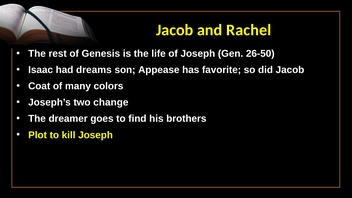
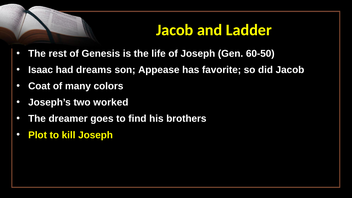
Rachel: Rachel -> Ladder (249, 30)
26-50: 26-50 -> 60-50 (260, 54)
change: change -> worked (111, 102)
